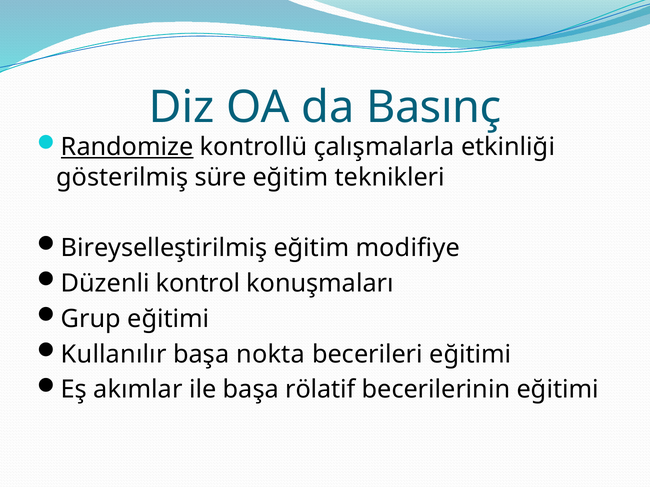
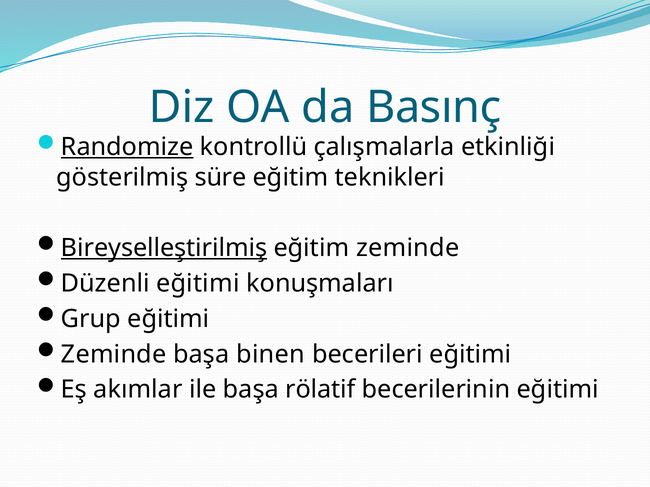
Bireyselleştirilmiş underline: none -> present (164, 248)
eğitim modifiye: modifiye -> zeminde (408, 248)
Düzenli kontrol: kontrol -> eğitimi (198, 284)
Kullanılır: Kullanılır -> Zeminde (114, 355)
nokta: nokta -> binen (271, 355)
